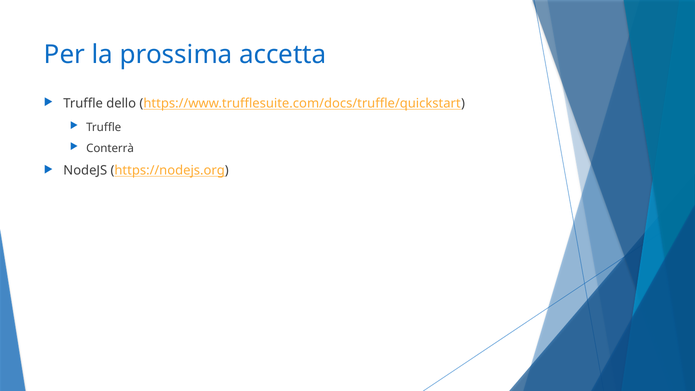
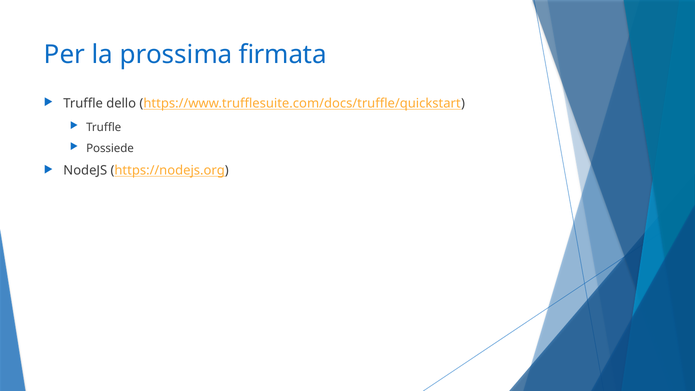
accetta: accetta -> firmata (283, 55)
Conterrà: Conterrà -> Possiede (110, 148)
